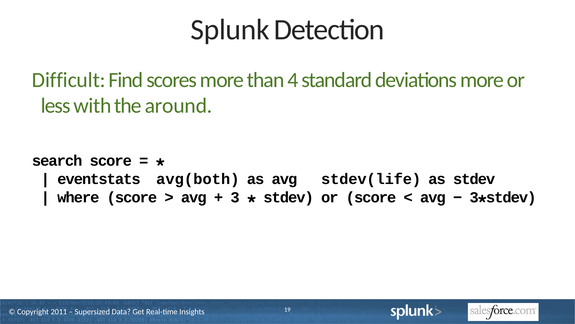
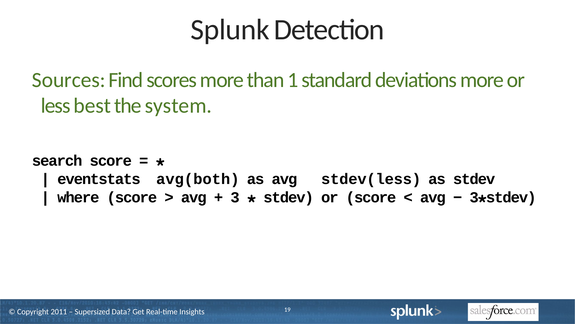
Difficult: Difficult -> Sources (69, 80)
4: 4 -> 1 (293, 80)
with: with -> best (92, 106)
around: around -> system (178, 106)
stdev(life: stdev(life -> stdev(less (371, 179)
